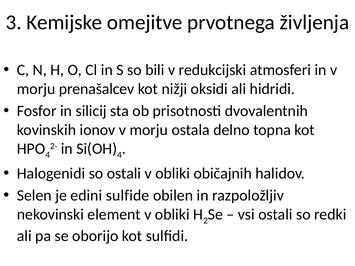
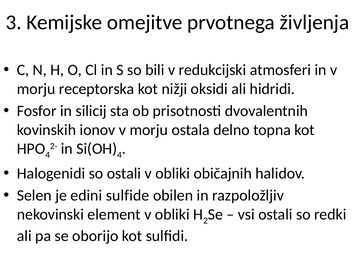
prenašalcev: prenašalcev -> receptorska (97, 89)
